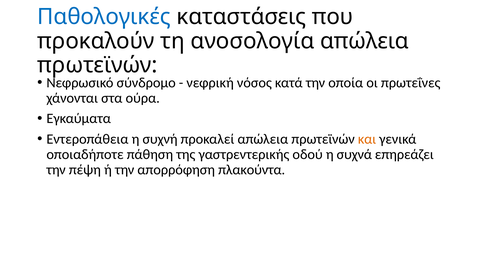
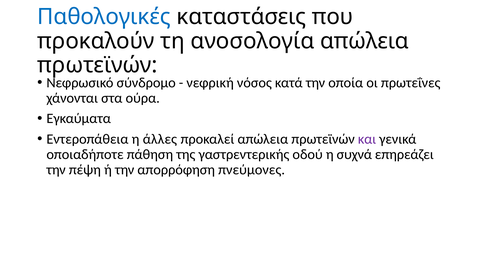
συχνή: συχνή -> άλλες (160, 139)
και colour: orange -> purple (367, 139)
πλακούντα: πλακούντα -> πνεύμονες (252, 170)
